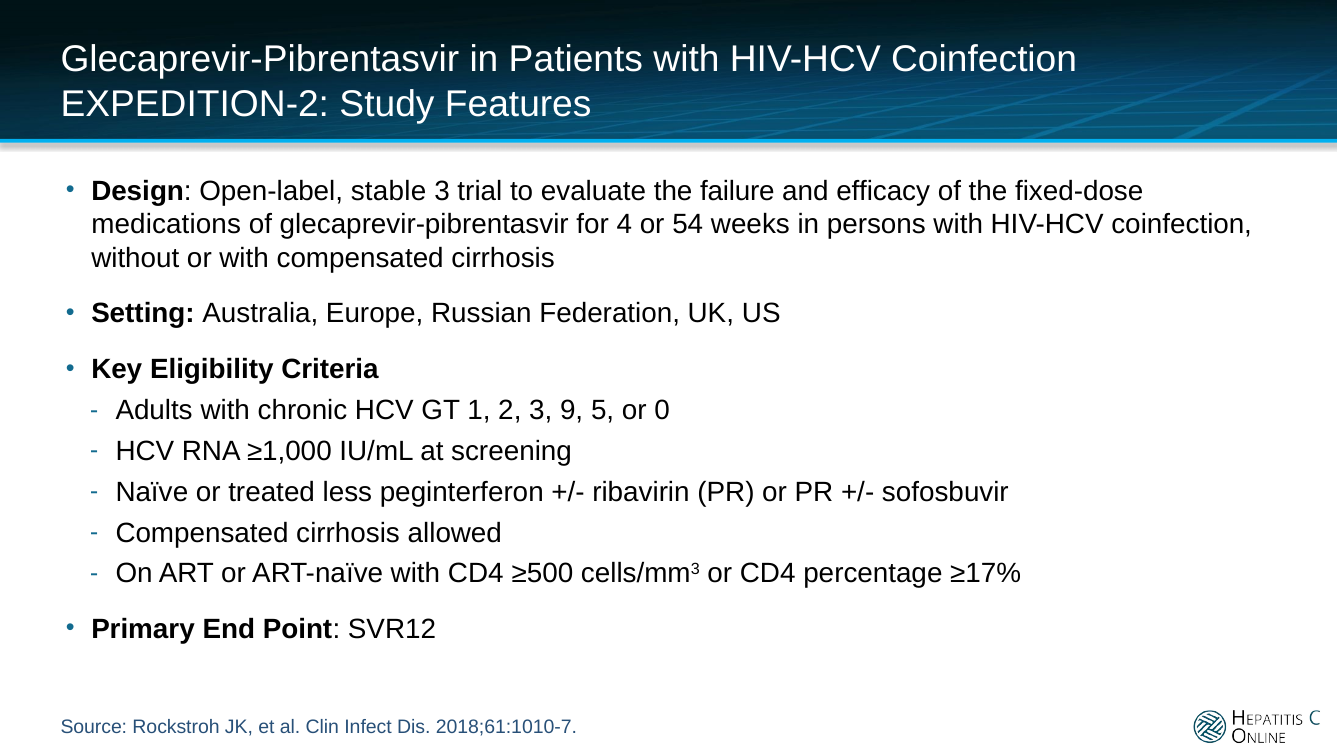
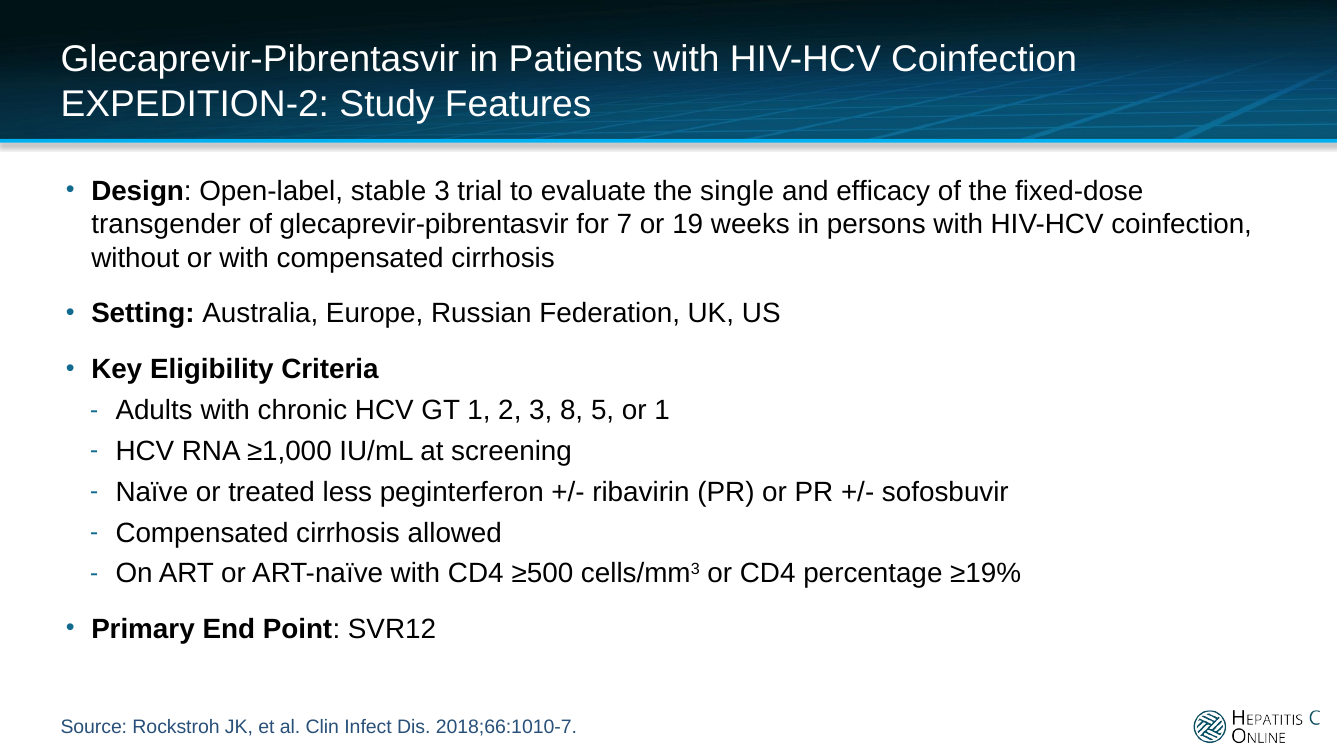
failure: failure -> single (737, 191)
medications: medications -> transgender (166, 225)
4: 4 -> 7 (624, 225)
54: 54 -> 19 (688, 225)
9: 9 -> 8 (572, 410)
or 0: 0 -> 1 (662, 410)
≥17%: ≥17% -> ≥19% (986, 574)
2018;61:1010-7: 2018;61:1010-7 -> 2018;66:1010-7 (506, 728)
